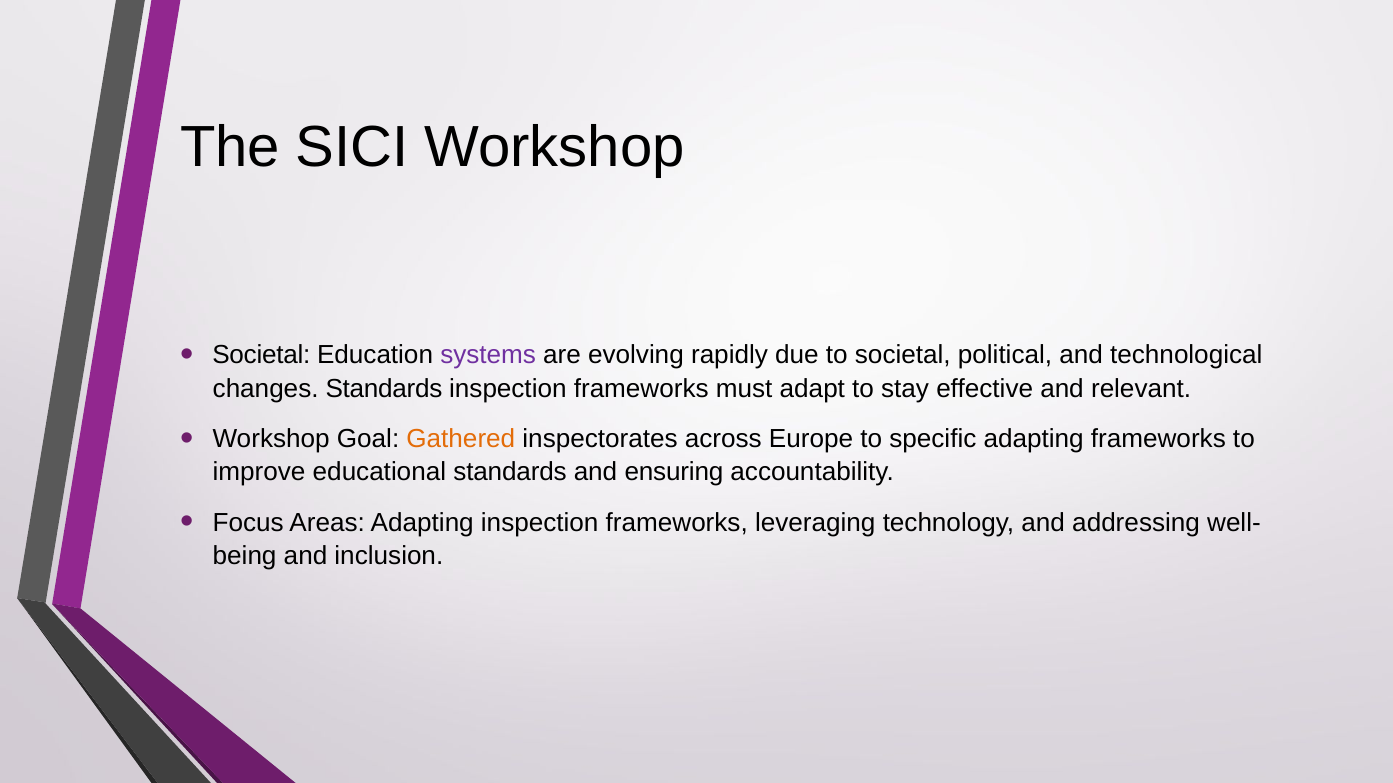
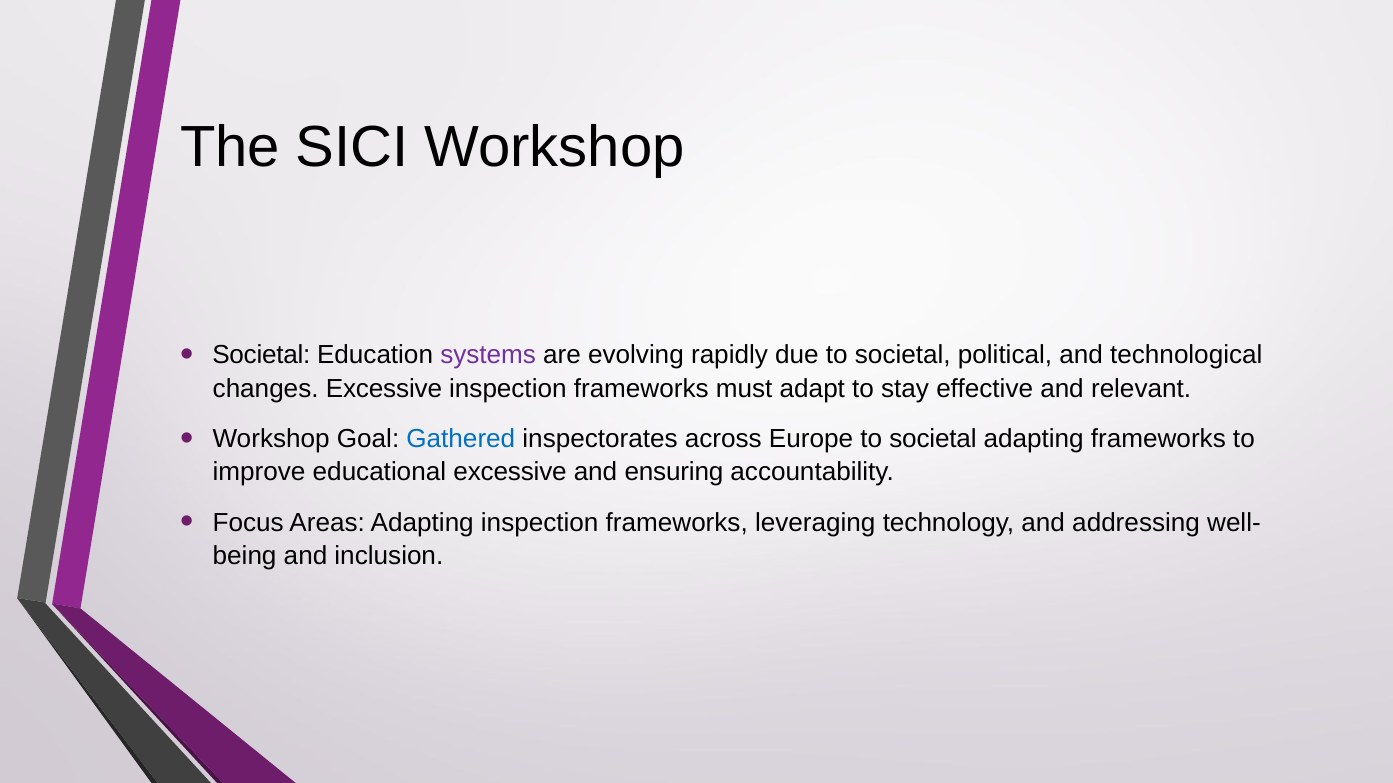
changes Standards: Standards -> Excessive (384, 389)
Gathered colour: orange -> blue (461, 439)
Europe to specific: specific -> societal (933, 439)
educational standards: standards -> excessive (510, 473)
